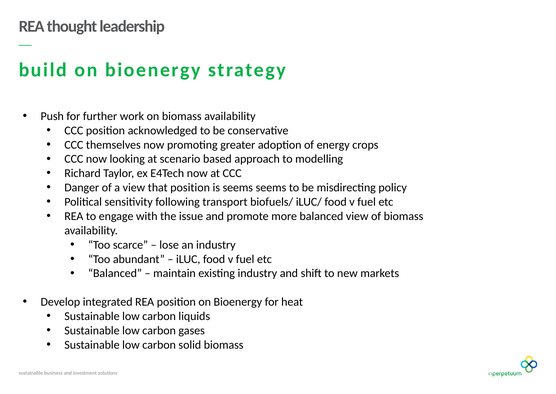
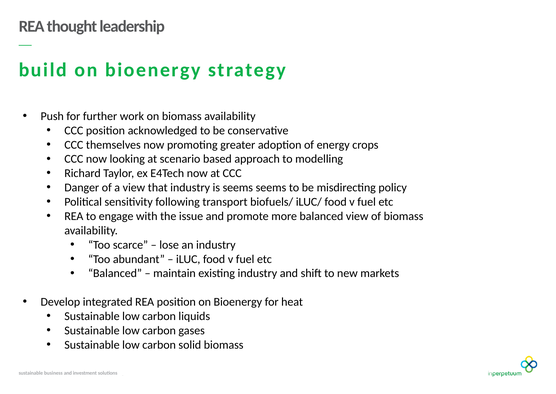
that position: position -> industry (190, 187)
